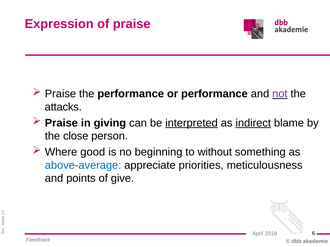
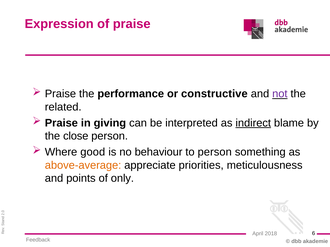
or performance: performance -> constructive (214, 94)
attacks: attacks -> related (63, 107)
interpreted underline: present -> none (192, 123)
beginning: beginning -> behaviour (159, 152)
to without: without -> person (215, 152)
above-average colour: blue -> orange (83, 166)
give: give -> only (122, 179)
